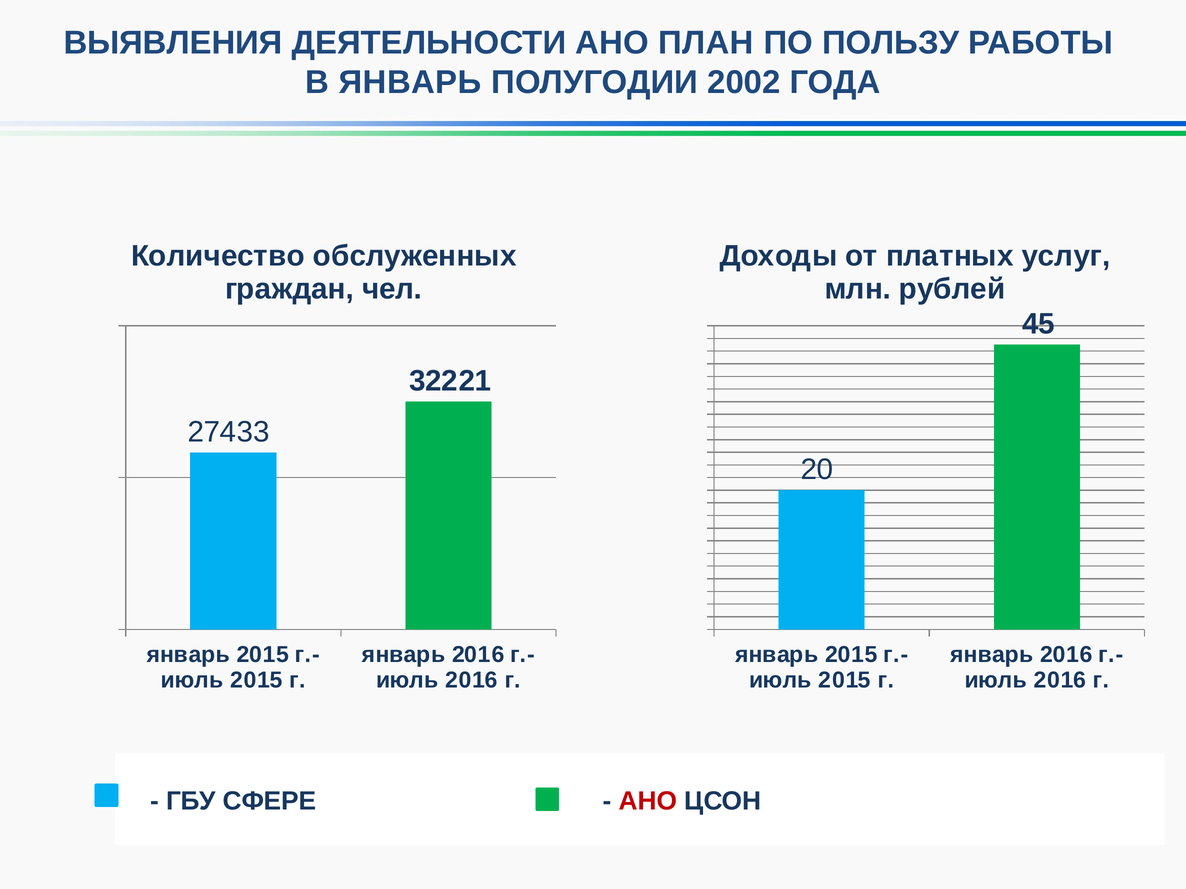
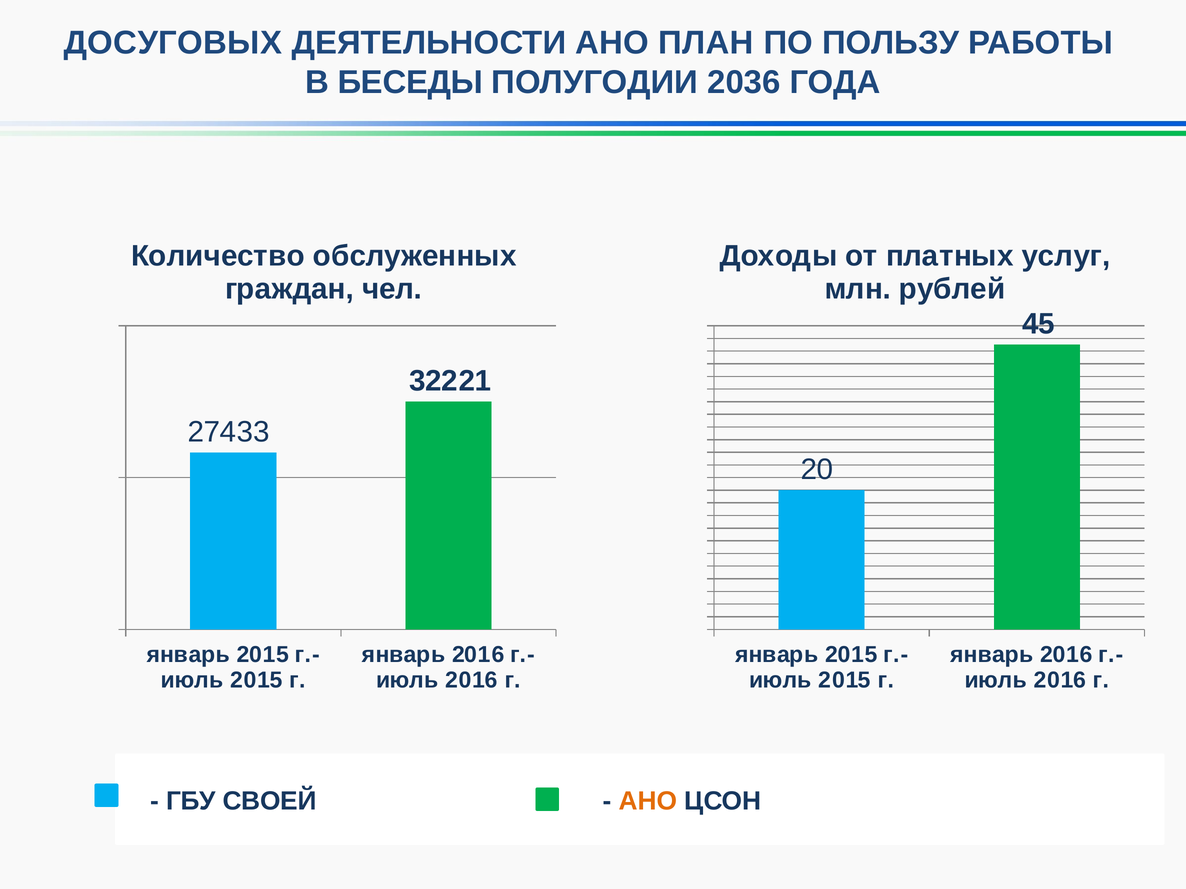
ВЫЯВЛЕНИЯ: ВЫЯВЛЕНИЯ -> ДОСУГОВЫХ (173, 43)
В ЯНВАРЬ: ЯНВАРЬ -> БЕСЕДЫ (410, 83)
2002: 2002 -> 2036 (744, 83)
СФЕРЕ: СФЕРЕ -> СВОЕЙ (270, 802)
АНО colour: red -> orange (648, 802)
